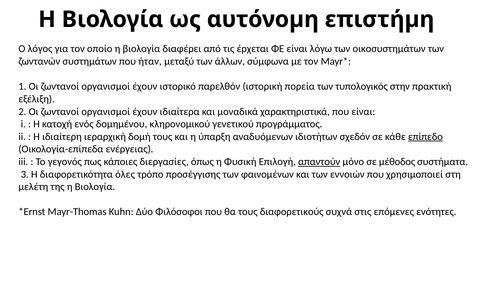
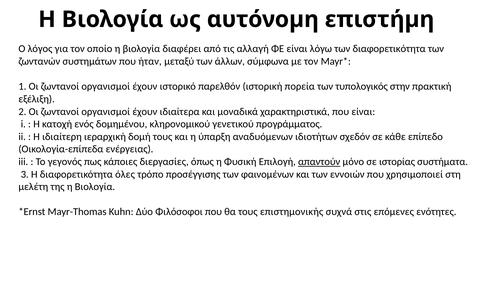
έρχεται: έρχεται -> αλλαγή (253, 49)
των οικοσυστημάτων: οικοσυστημάτων -> διαφορετικότητα (389, 49)
επίπεδο underline: present -> none (425, 137)
µέθοδος: µέθοδος -> ιστορίας (397, 162)
διαφορετικούς: διαφορετικούς -> επιστηµονικής (292, 212)
